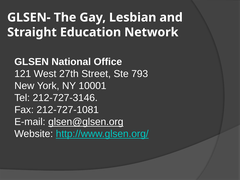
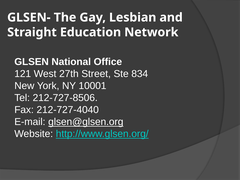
793: 793 -> 834 (140, 74)
212-727-3146: 212-727-3146 -> 212-727-8506 (65, 98)
212-727-1081: 212-727-1081 -> 212-727-4040 (68, 110)
